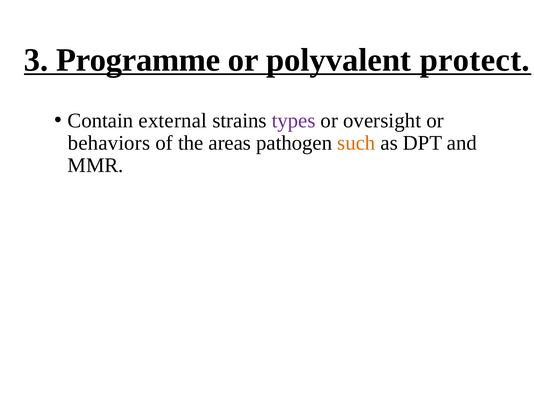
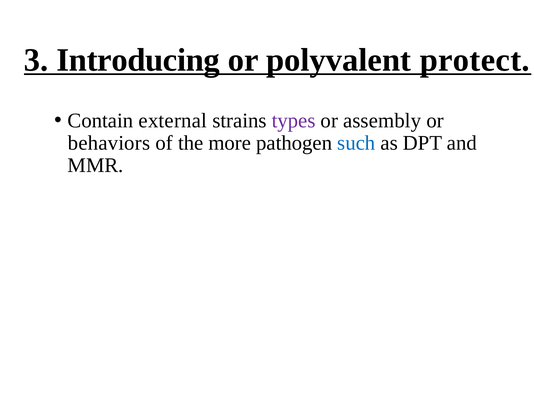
Programme: Programme -> Introducing (138, 60)
oversight: oversight -> assembly (382, 120)
areas: areas -> more (230, 143)
such colour: orange -> blue (356, 143)
